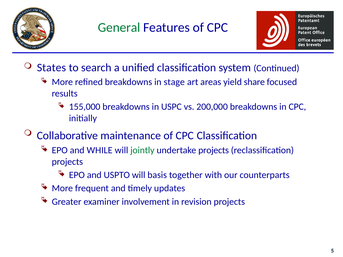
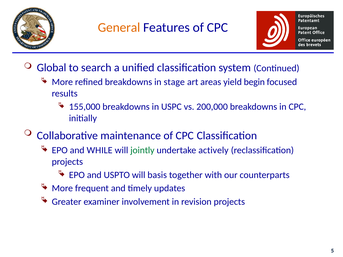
General colour: green -> orange (119, 27)
States: States -> Global (52, 68)
share: share -> begin (254, 82)
undertake projects: projects -> actively (213, 150)
